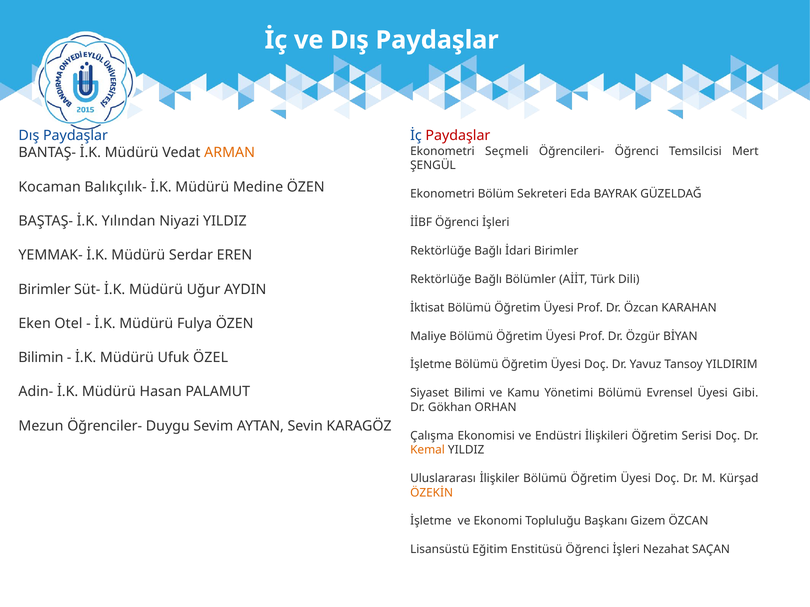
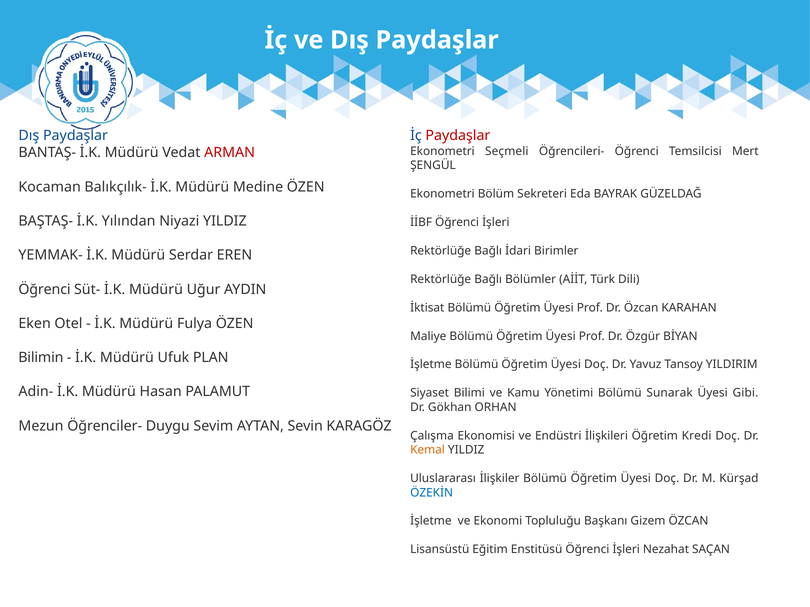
ARMAN colour: orange -> red (230, 153)
Birimler: Birimler -> Öğrenci (44, 290)
ÖZEL: ÖZEL -> PLAN (211, 358)
Evrensel: Evrensel -> Sunarak (670, 393)
Serisi: Serisi -> Kredi (697, 436)
ÖZEKİN colour: orange -> blue (432, 493)
